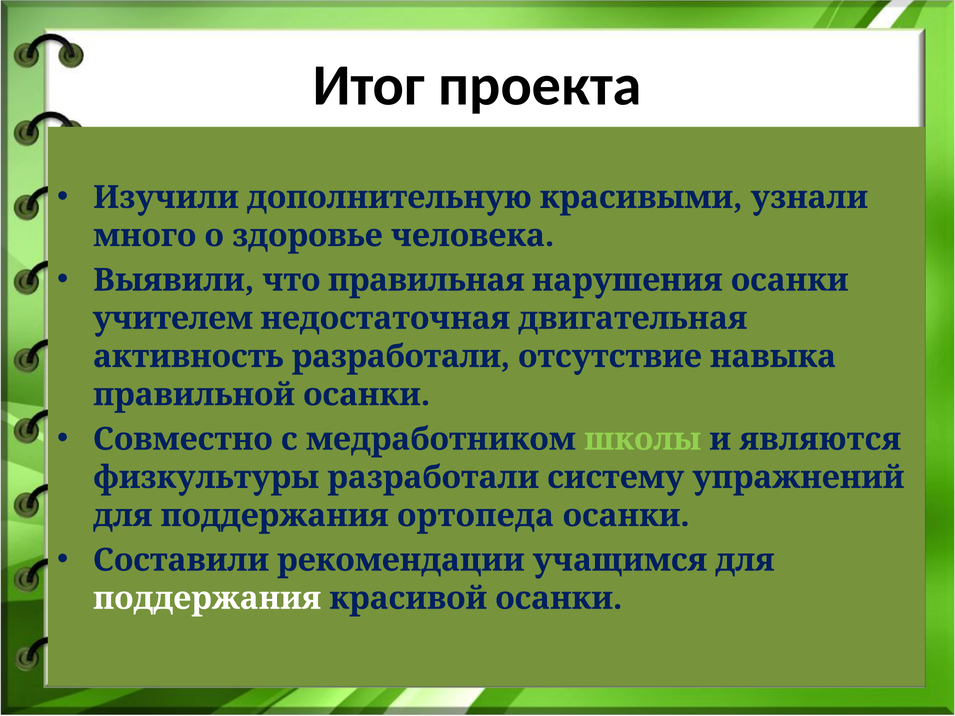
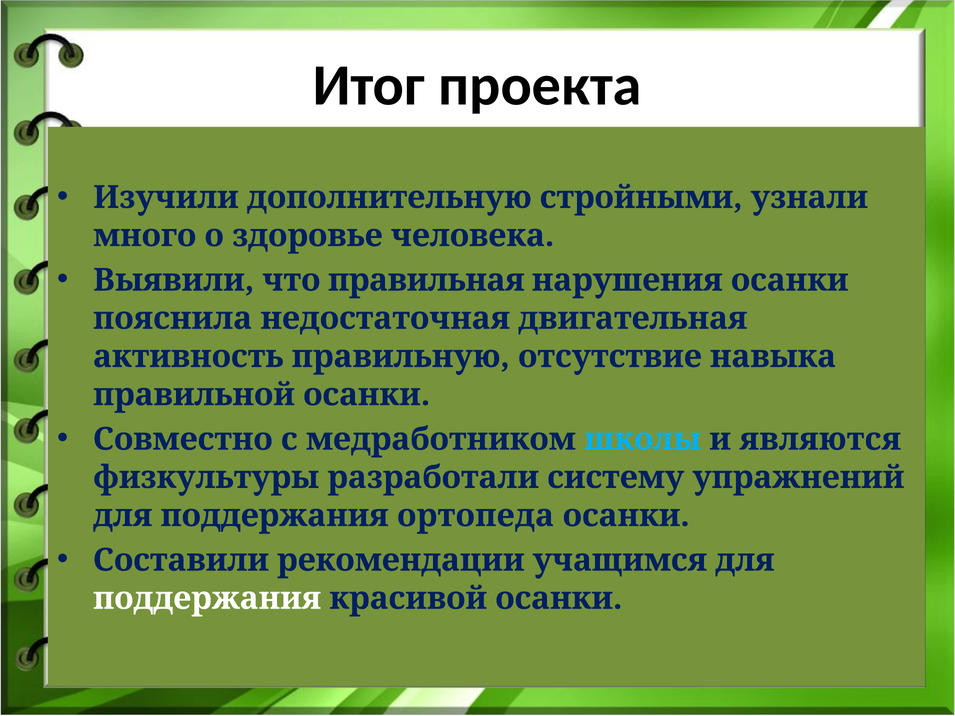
красивыми: красивыми -> стройными (641, 197)
учителем: учителем -> пояснила (173, 318)
активность разработали: разработали -> правильную (401, 357)
школы colour: light green -> light blue (643, 439)
